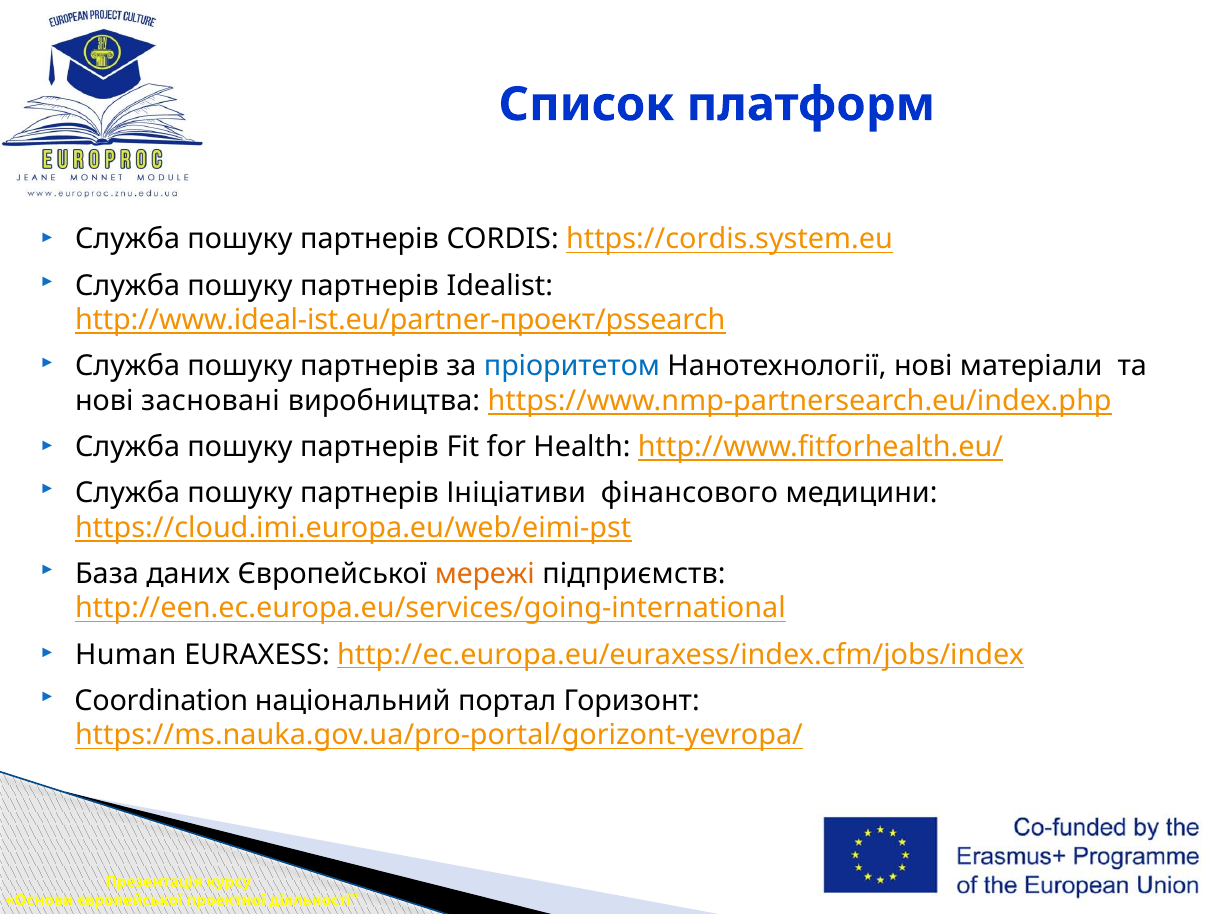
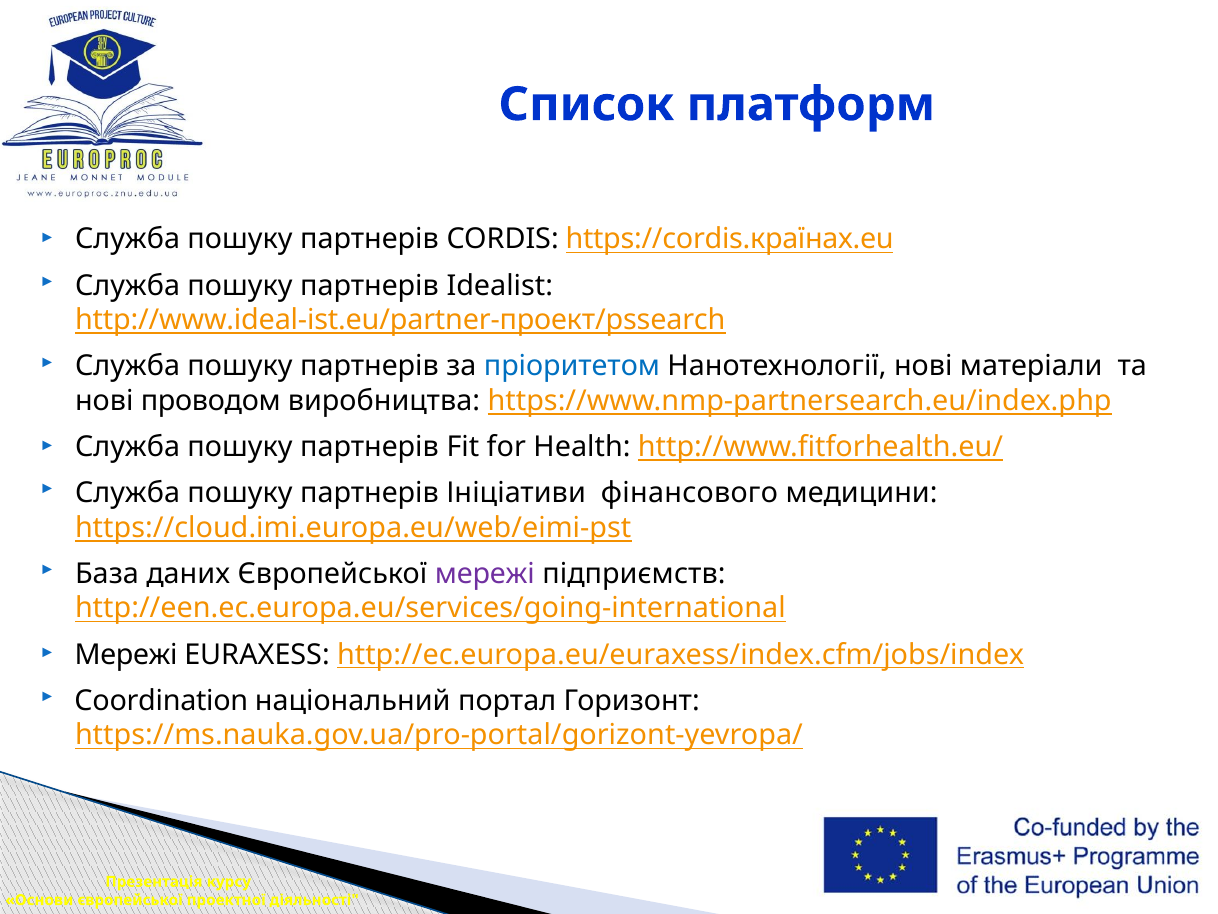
https://cordis.system.eu: https://cordis.system.eu -> https://cordis.країнах.eu (730, 239)
засновані: засновані -> проводом (211, 401)
мережі colour: orange -> purple (485, 574)
Human: Human -> Мережі (126, 654)
